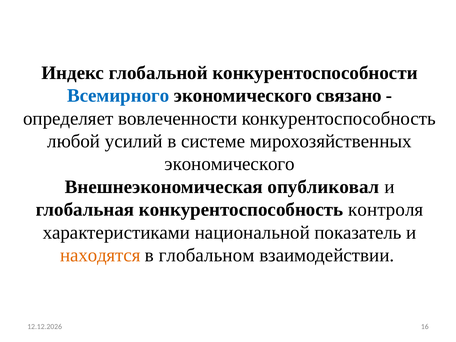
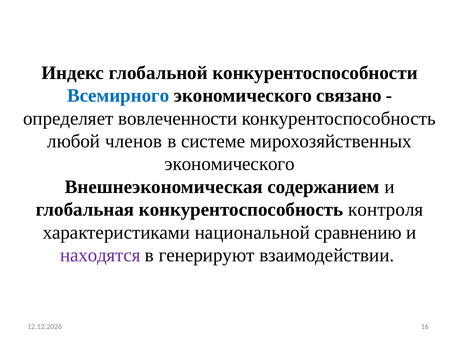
усилий: усилий -> членов (134, 141)
опубликовал: опубликовал -> содержанием (323, 187)
показатель: показатель -> сравнению (358, 232)
находятся colour: orange -> purple (100, 255)
глобальном: глобальном -> генерируют (207, 255)
